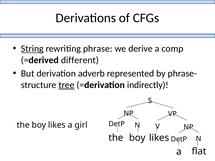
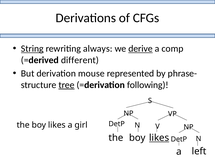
phrase: phrase -> always (98, 49)
derive underline: none -> present (141, 49)
adverb: adverb -> mouse (91, 74)
indirectly: indirectly -> following (148, 85)
likes underline: none -> present (159, 138)
flat: flat -> left (199, 152)
